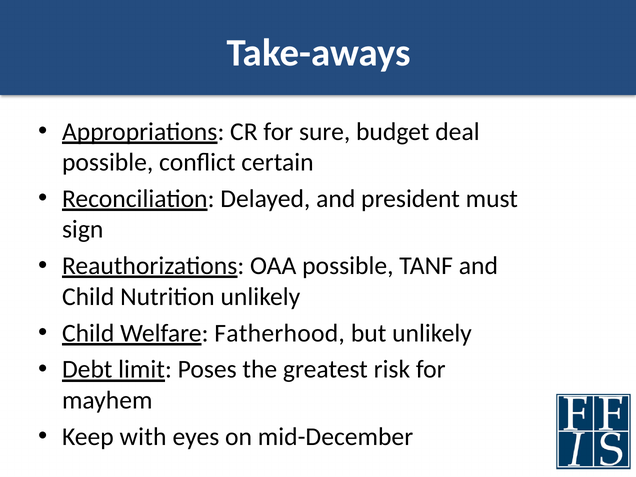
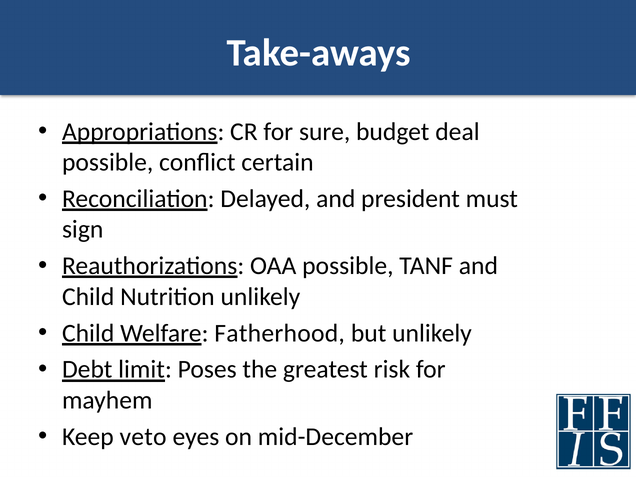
with: with -> veto (143, 437)
